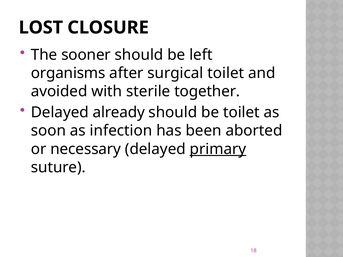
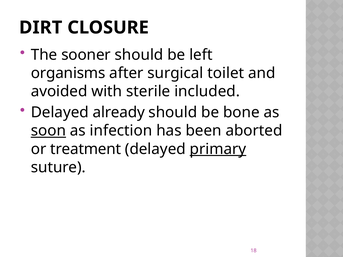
LOST: LOST -> DIRT (41, 28)
together: together -> included (207, 91)
be toilet: toilet -> bone (241, 113)
soon underline: none -> present (48, 131)
necessary: necessary -> treatment (86, 149)
